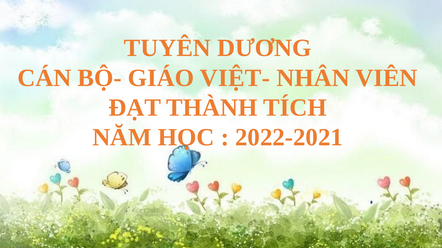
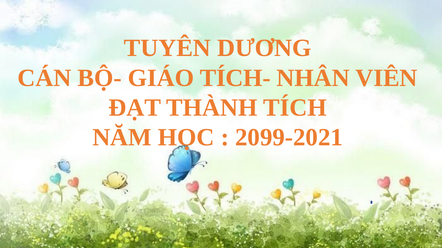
VIỆT-: VIỆT- -> TÍCH- (235, 78)
2022-2021: 2022-2021 -> 2099-2021 (289, 138)
